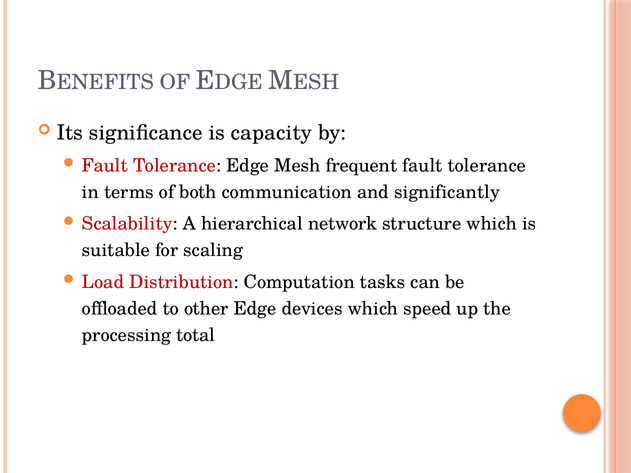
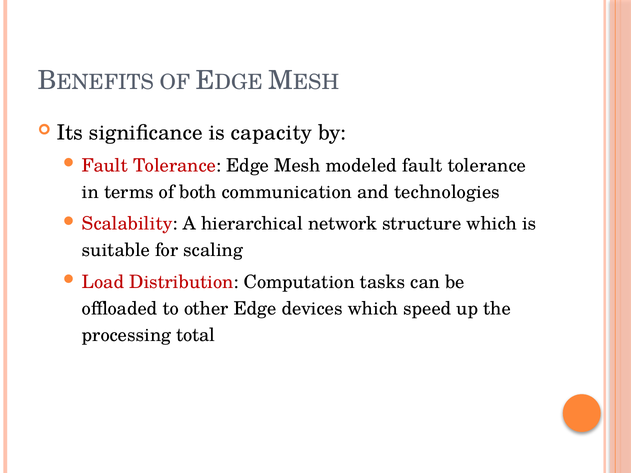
frequent: frequent -> modeled (361, 166)
significantly: significantly -> technologies (447, 192)
